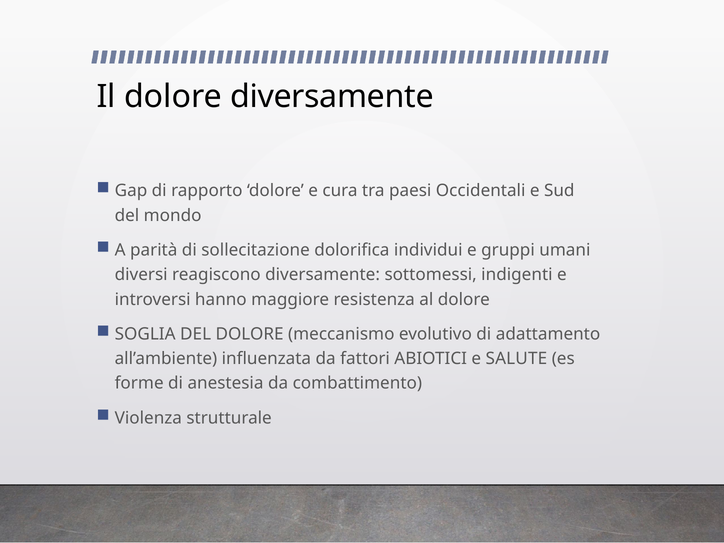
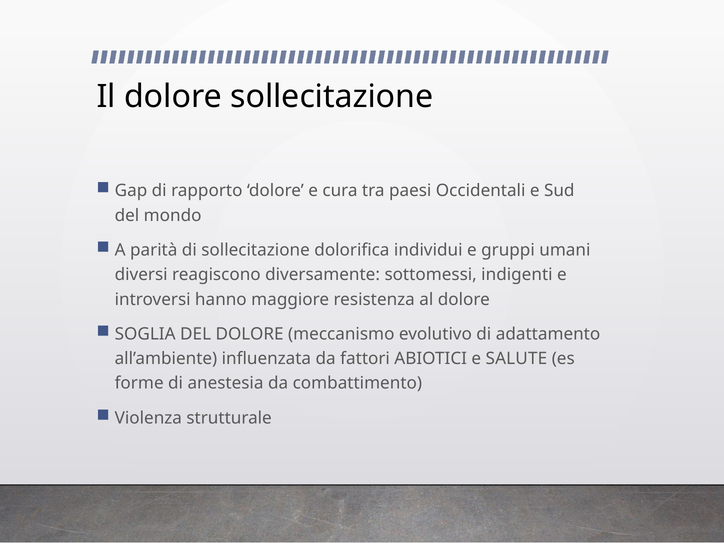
dolore diversamente: diversamente -> sollecitazione (332, 97)
